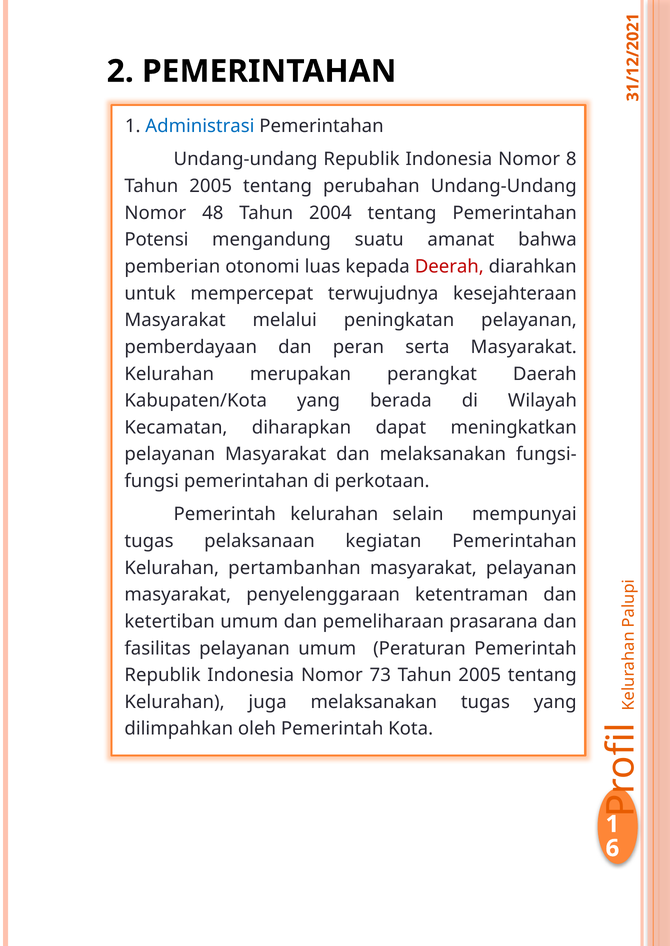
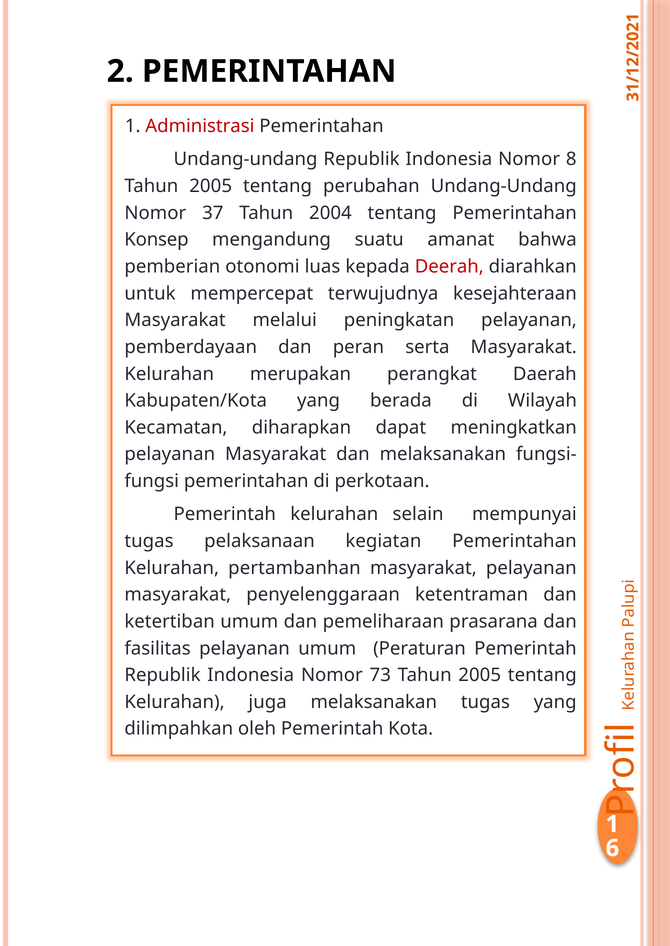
Administrasi colour: blue -> red (200, 126)
48: 48 -> 37 (213, 213)
Potensi: Potensi -> Konsep (156, 240)
